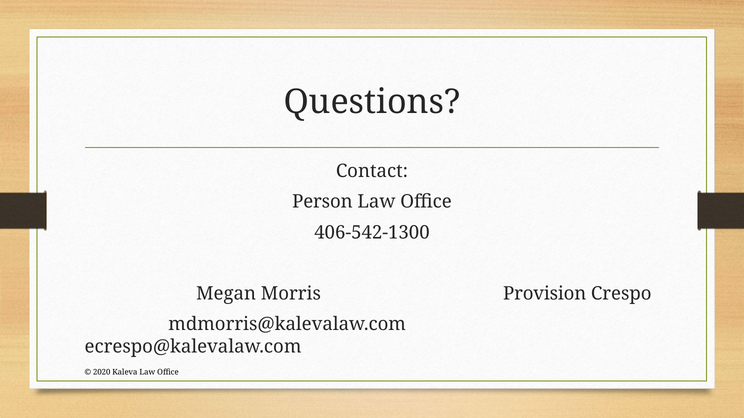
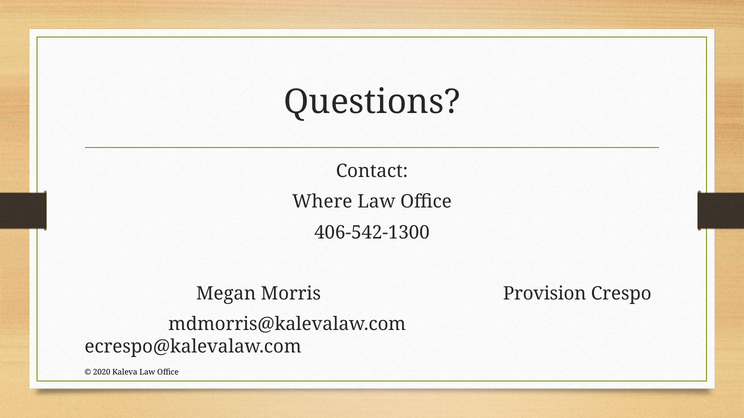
Person: Person -> Where (322, 202)
